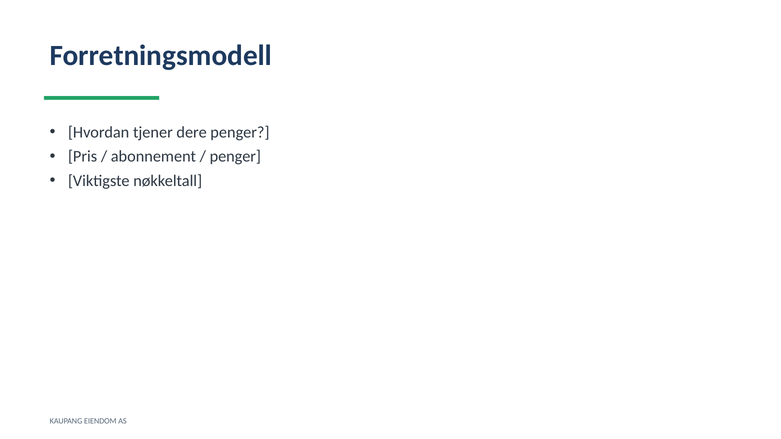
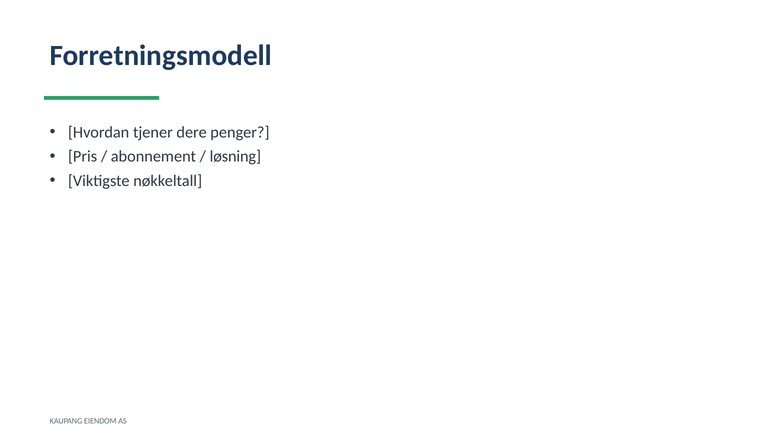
penger: penger -> løsning (235, 157)
